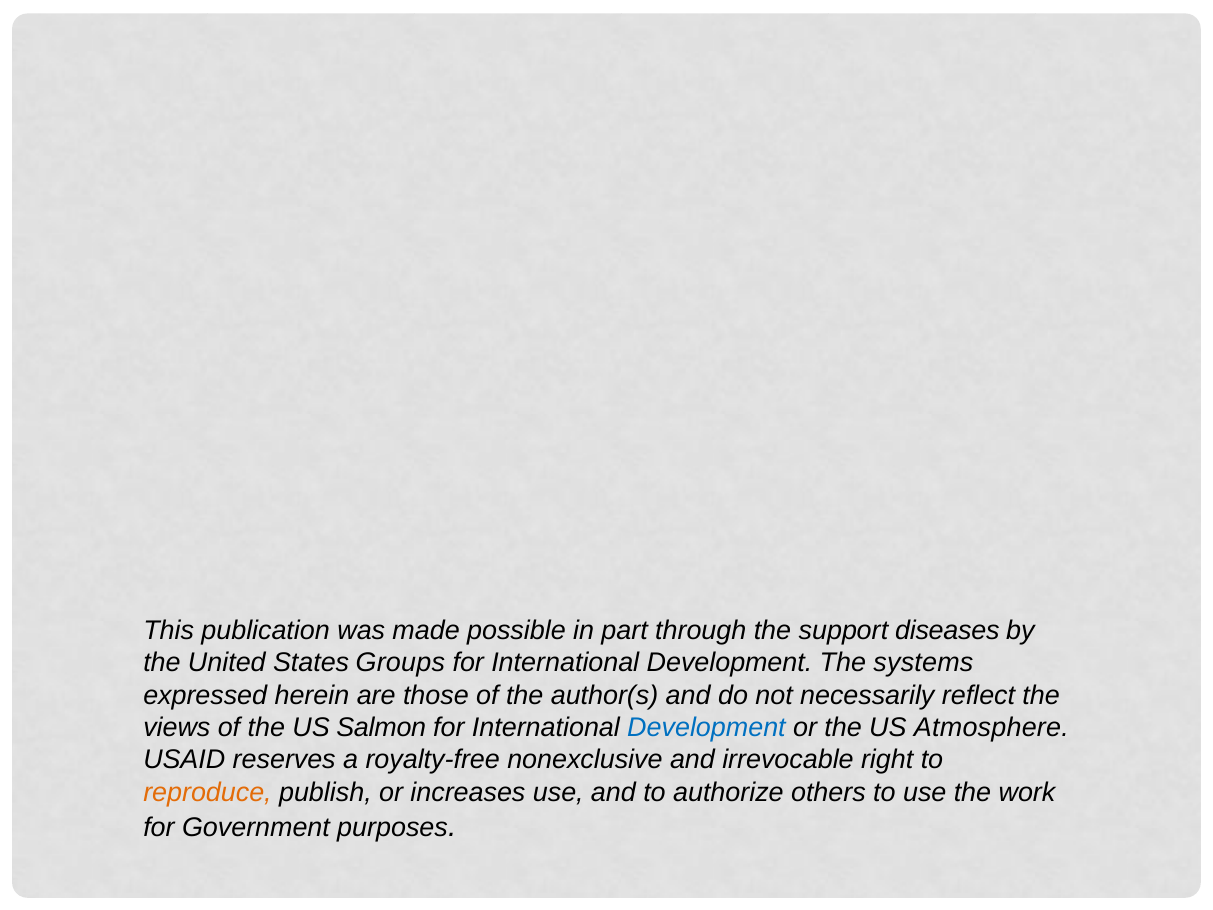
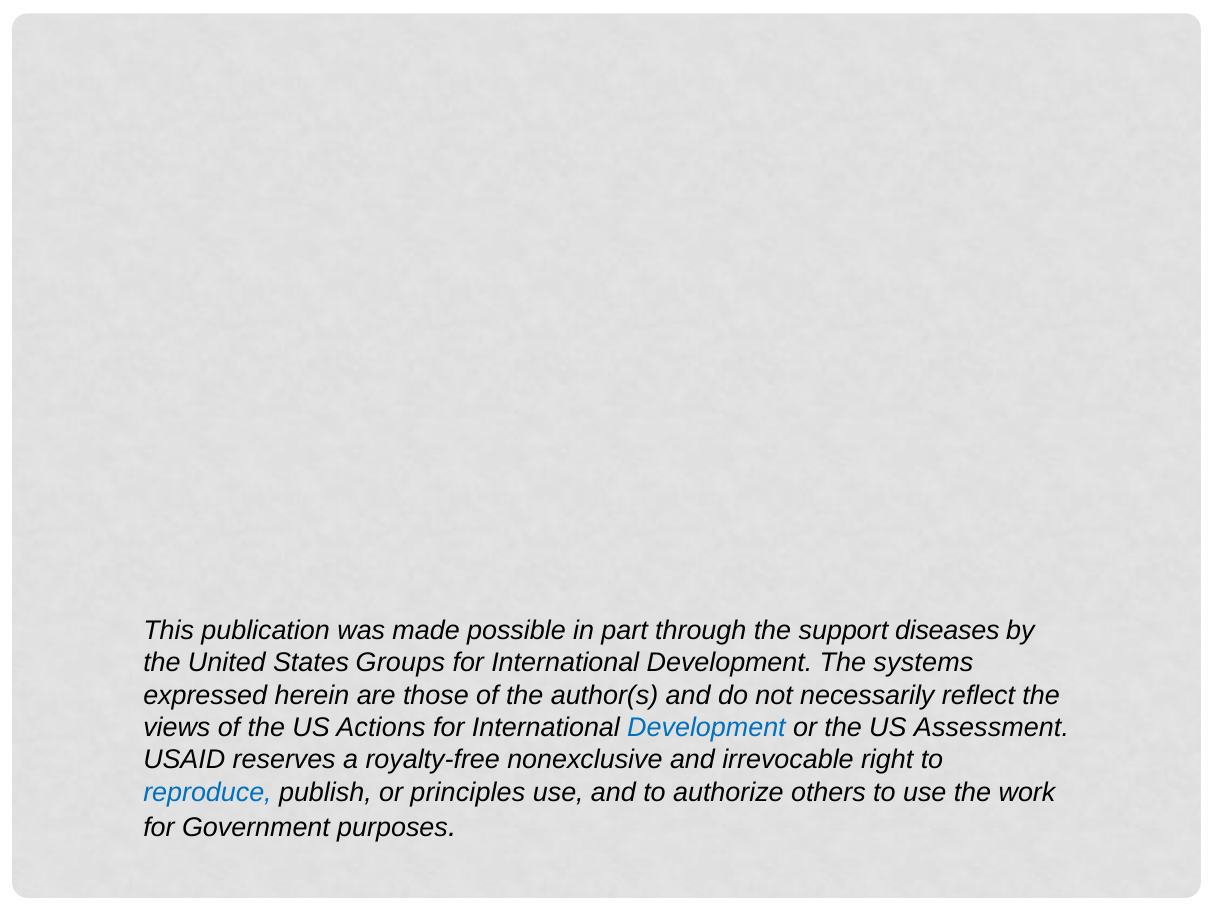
Salmon: Salmon -> Actions (381, 727)
Atmosphere: Atmosphere -> Assessment (991, 727)
reproduce colour: orange -> blue (207, 792)
increases: increases -> principles (468, 792)
